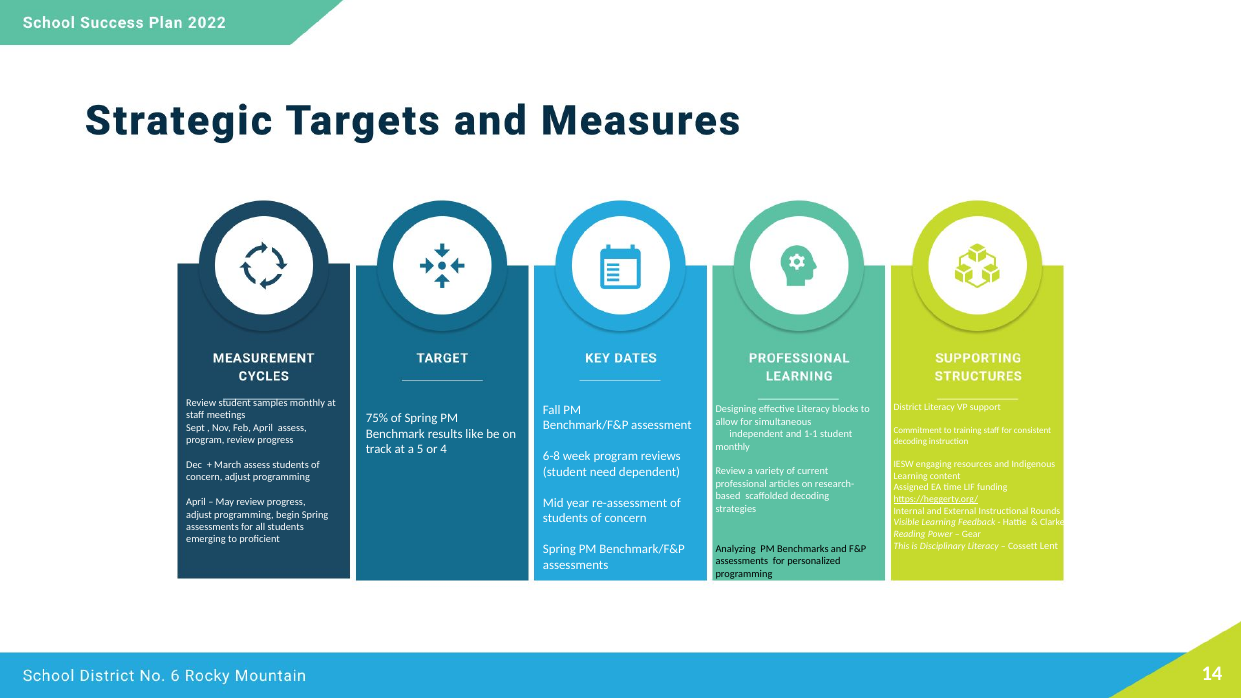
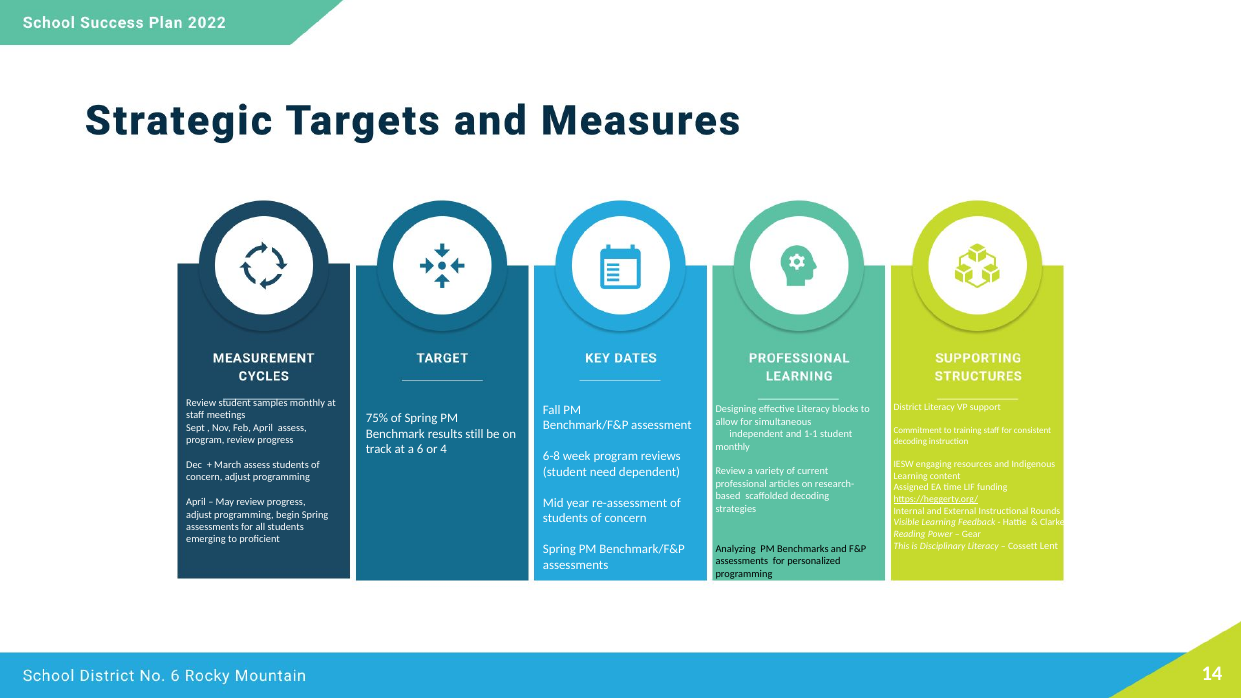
like: like -> still (474, 434)
5: 5 -> 6 (420, 450)
